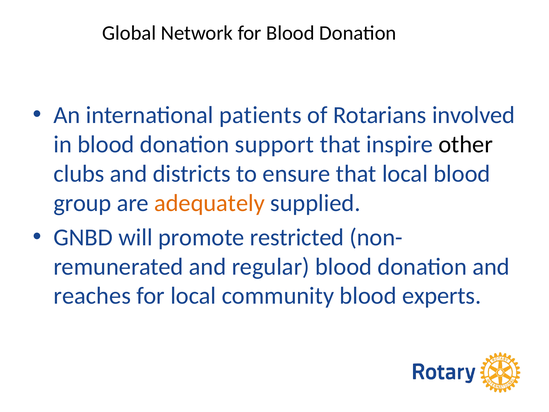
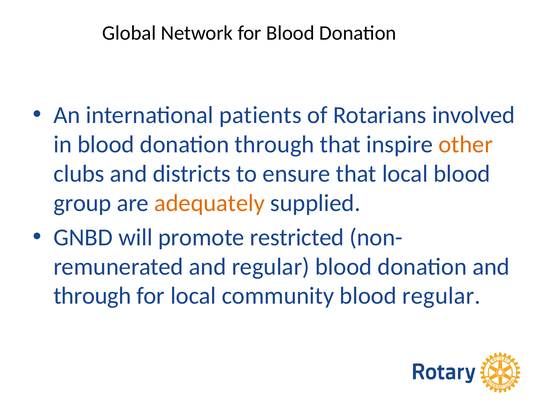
donation support: support -> through (275, 144)
other colour: black -> orange (466, 144)
reaches: reaches -> through (92, 296)
blood experts: experts -> regular (441, 296)
